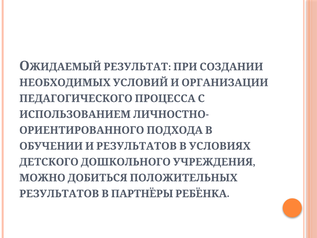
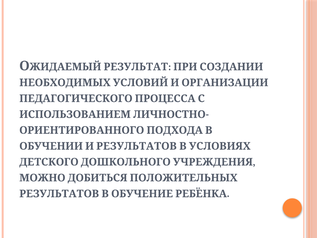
ПАРТНЁРЫ: ПАРТНЁРЫ -> ОБУЧЕНИЕ (142, 194)
